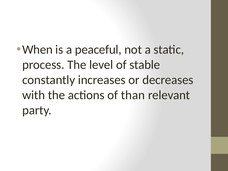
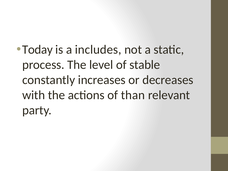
When: When -> Today (37, 50)
peaceful: peaceful -> includes (98, 50)
